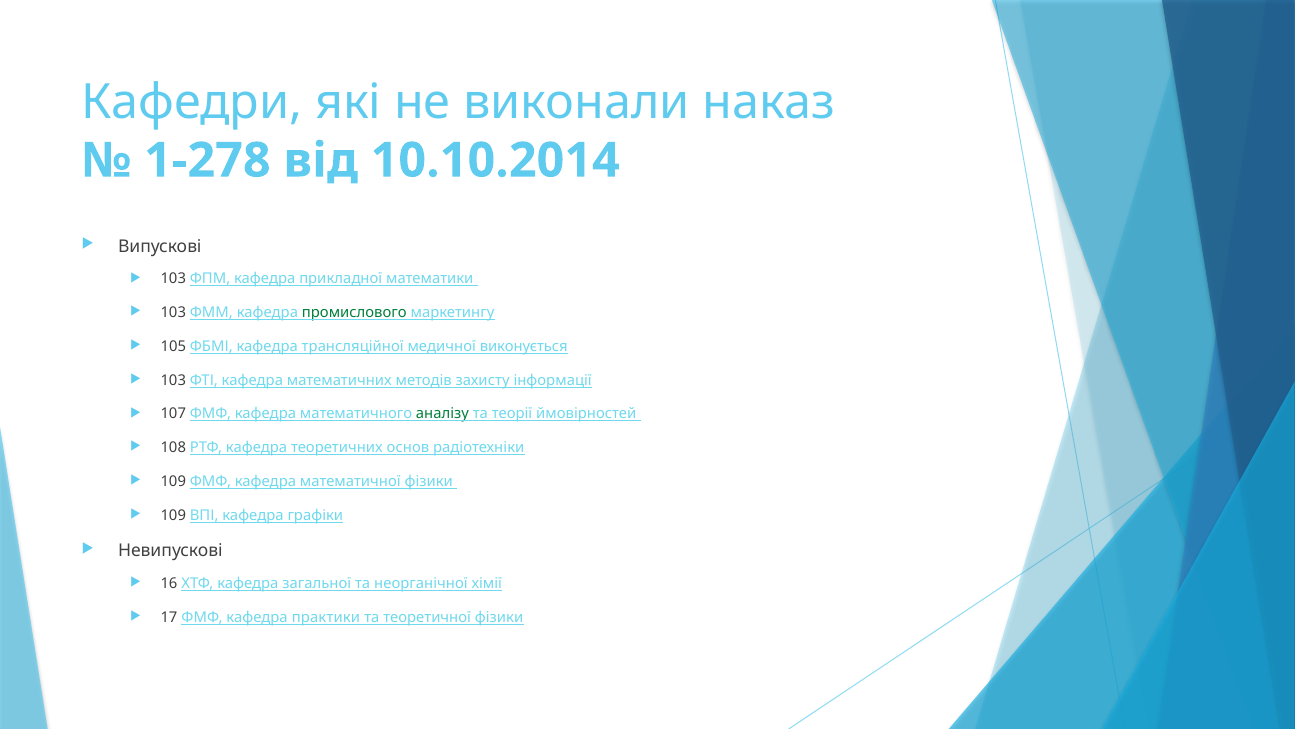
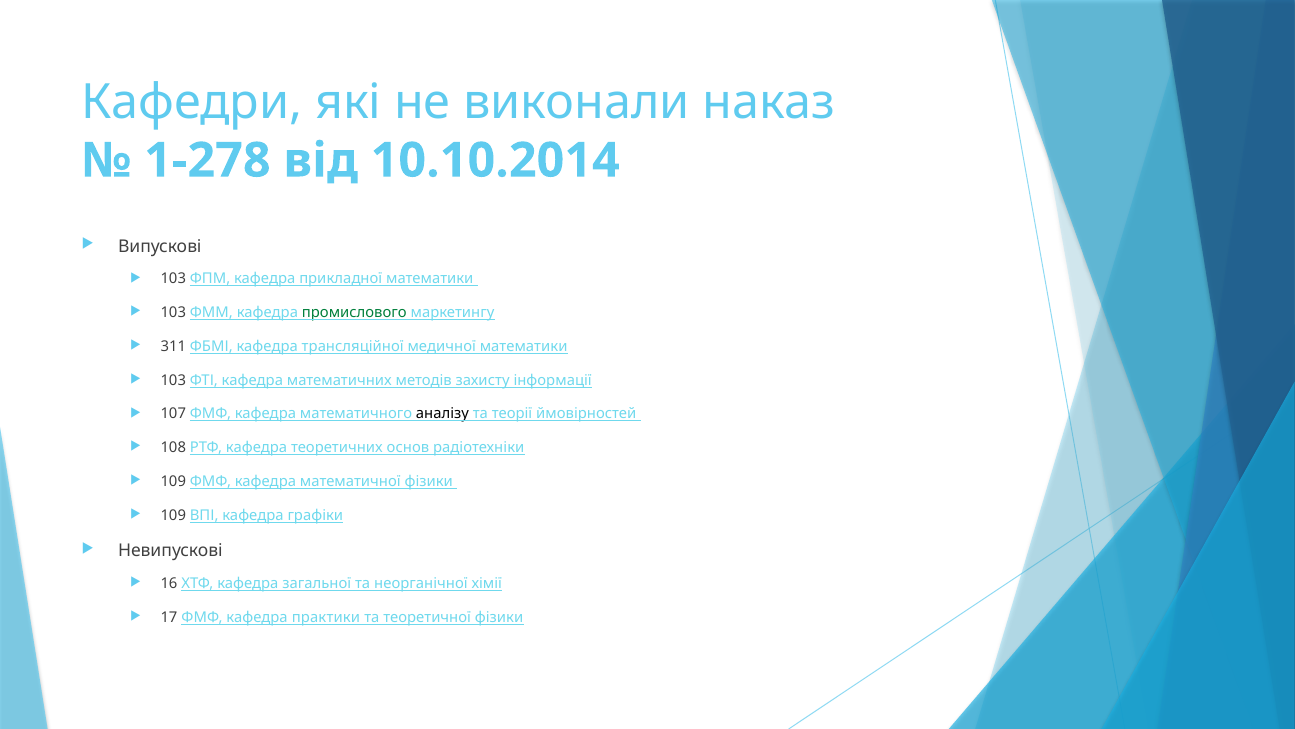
105: 105 -> 311 (173, 346)
медичної виконується: виконується -> математики (524, 346)
аналізу colour: green -> black (442, 414)
